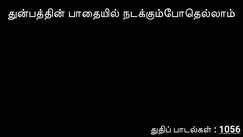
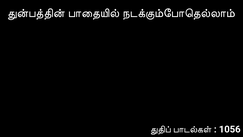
1056 underline: present -> none (230, 129)
